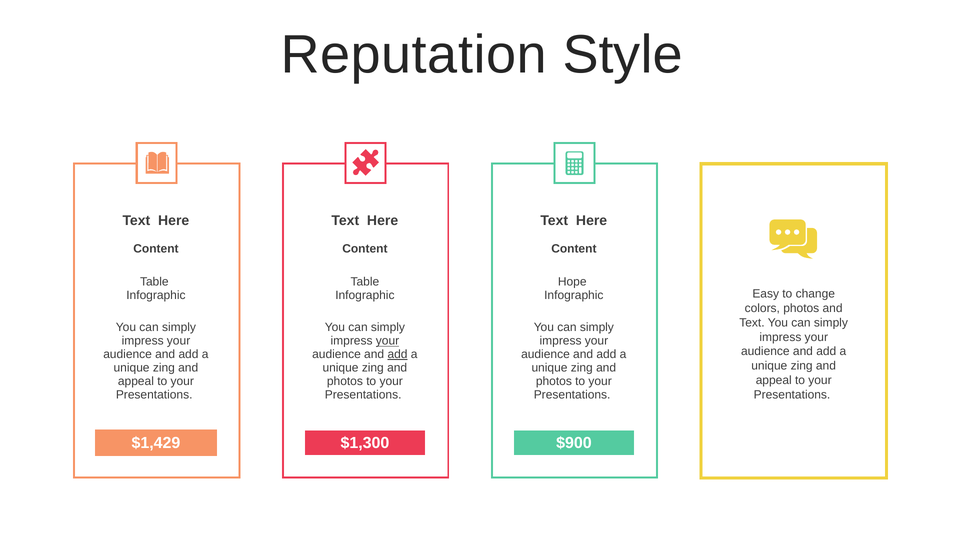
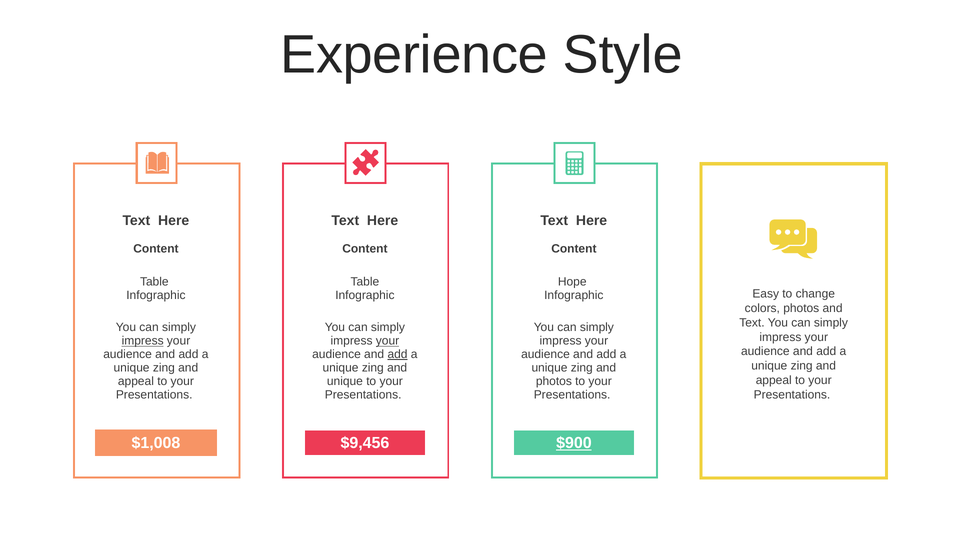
Reputation: Reputation -> Experience (414, 55)
impress underline: none -> present (143, 341)
photos: photos -> unique (345, 381)
$1,429: $1,429 -> $1,008 (156, 443)
$1,300: $1,300 -> $9,456 (365, 443)
$900 underline: none -> present (574, 443)
